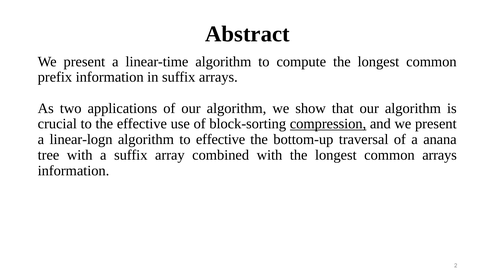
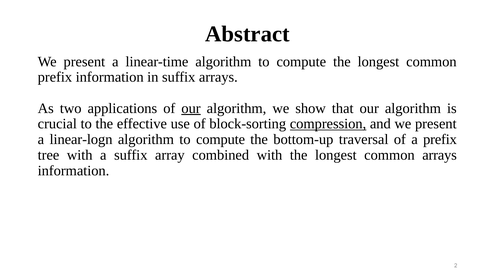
our underline: none -> present (191, 108)
effective: effective -> compute (221, 140)
a anana: anana -> prefix (440, 140)
